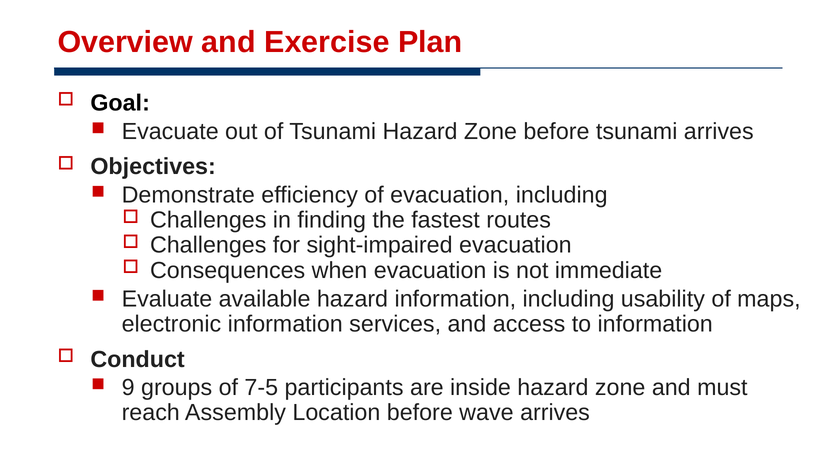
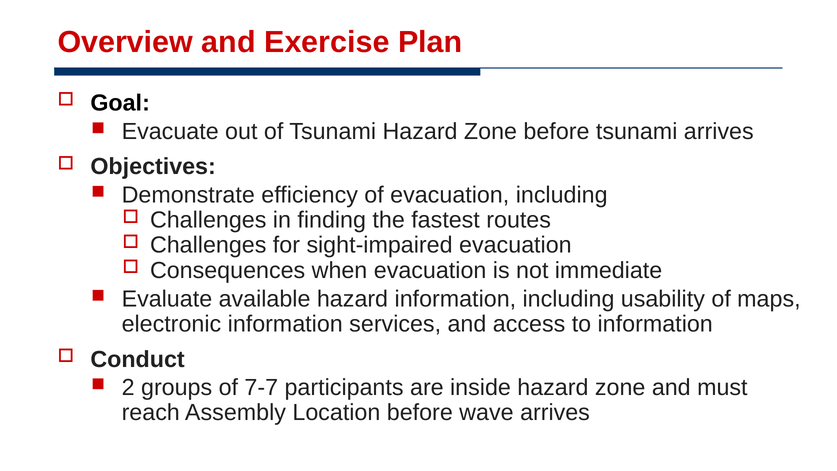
9: 9 -> 2 (128, 387)
7-5: 7-5 -> 7-7 (261, 387)
